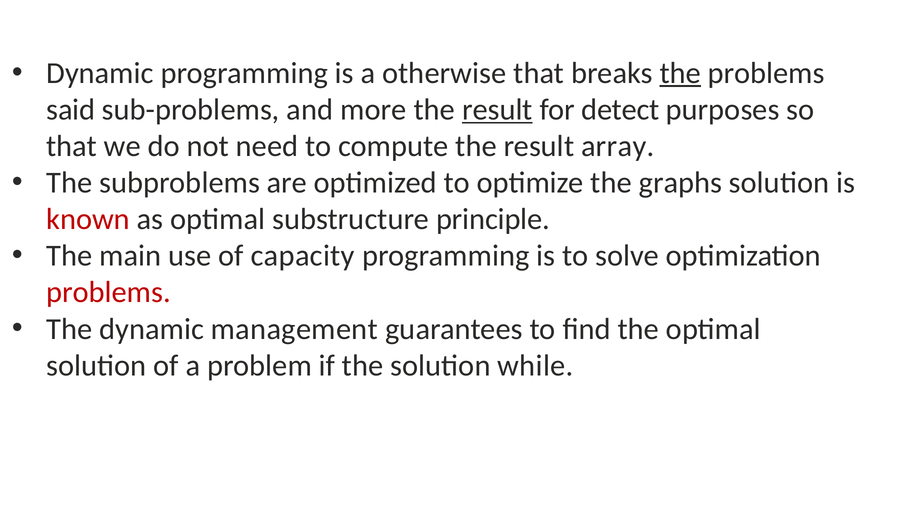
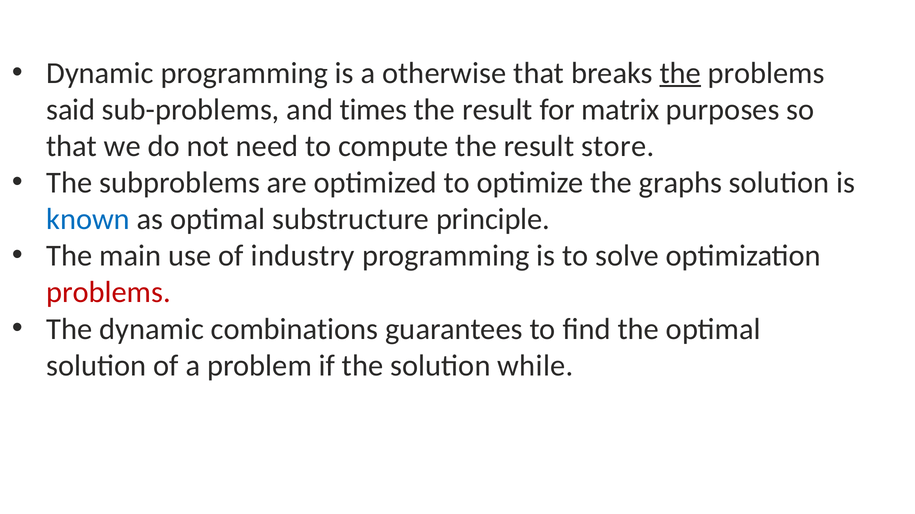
more: more -> times (374, 110)
result underline: present -> none (497, 110)
detect: detect -> matrix (620, 110)
array: array -> store (618, 146)
known colour: red -> blue (88, 220)
capacity: capacity -> industry (303, 256)
management: management -> combinations (295, 329)
